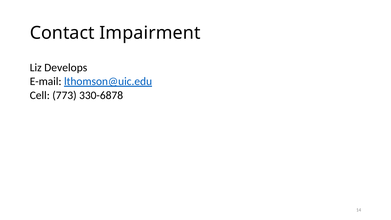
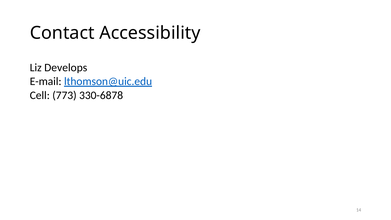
Impairment: Impairment -> Accessibility (150, 33)
